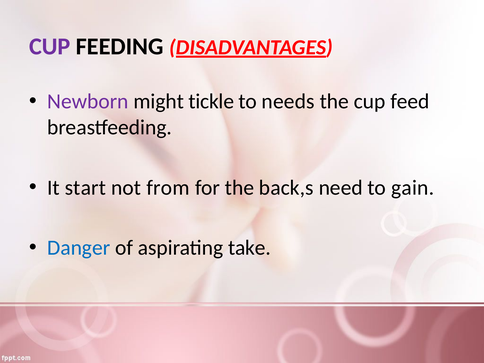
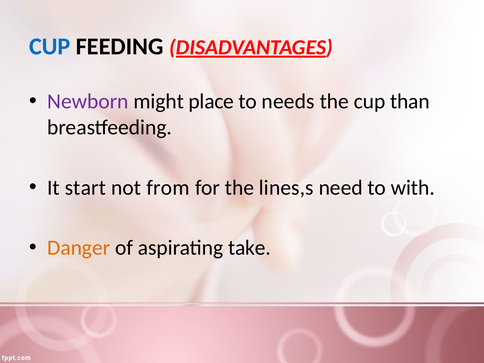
CUP colour: purple -> blue (50, 46)
tickle: tickle -> place (211, 102)
feed: feed -> than (410, 102)
back,s: back,s -> lines,s (286, 188)
gain: gain -> with (413, 188)
Danger colour: blue -> orange (79, 248)
